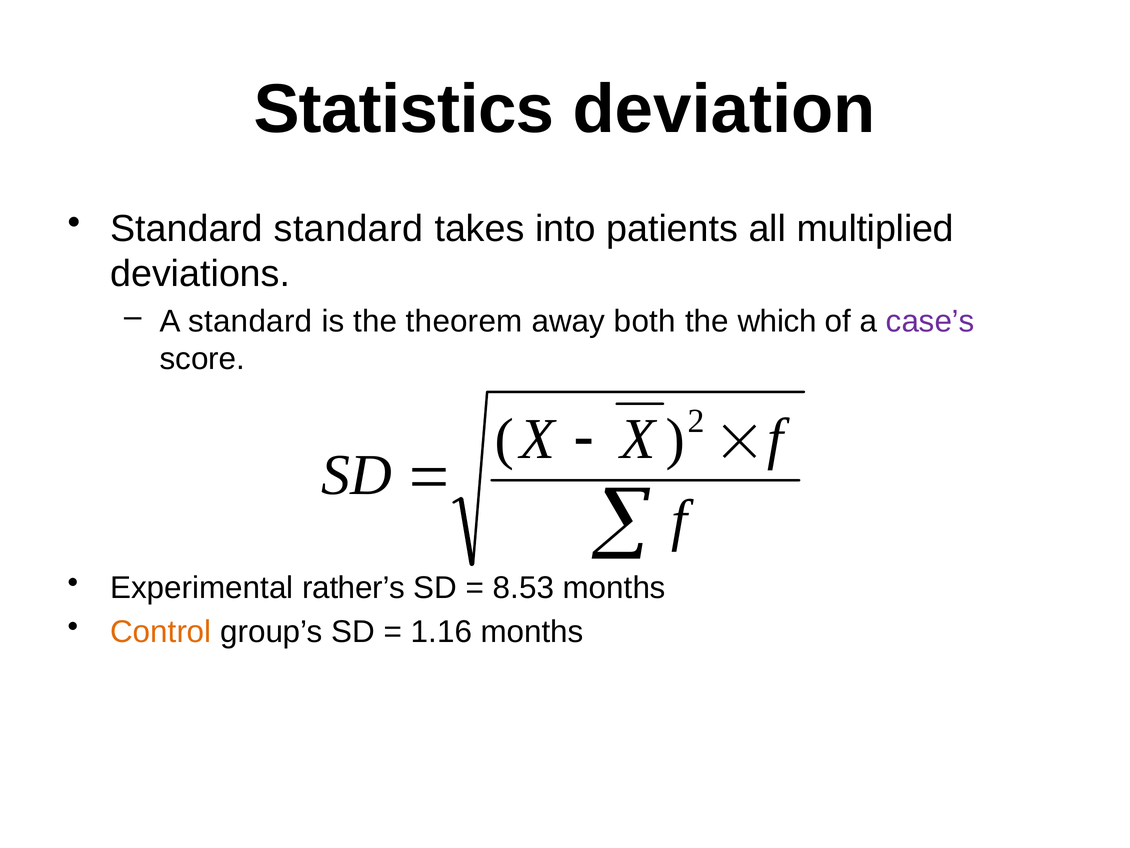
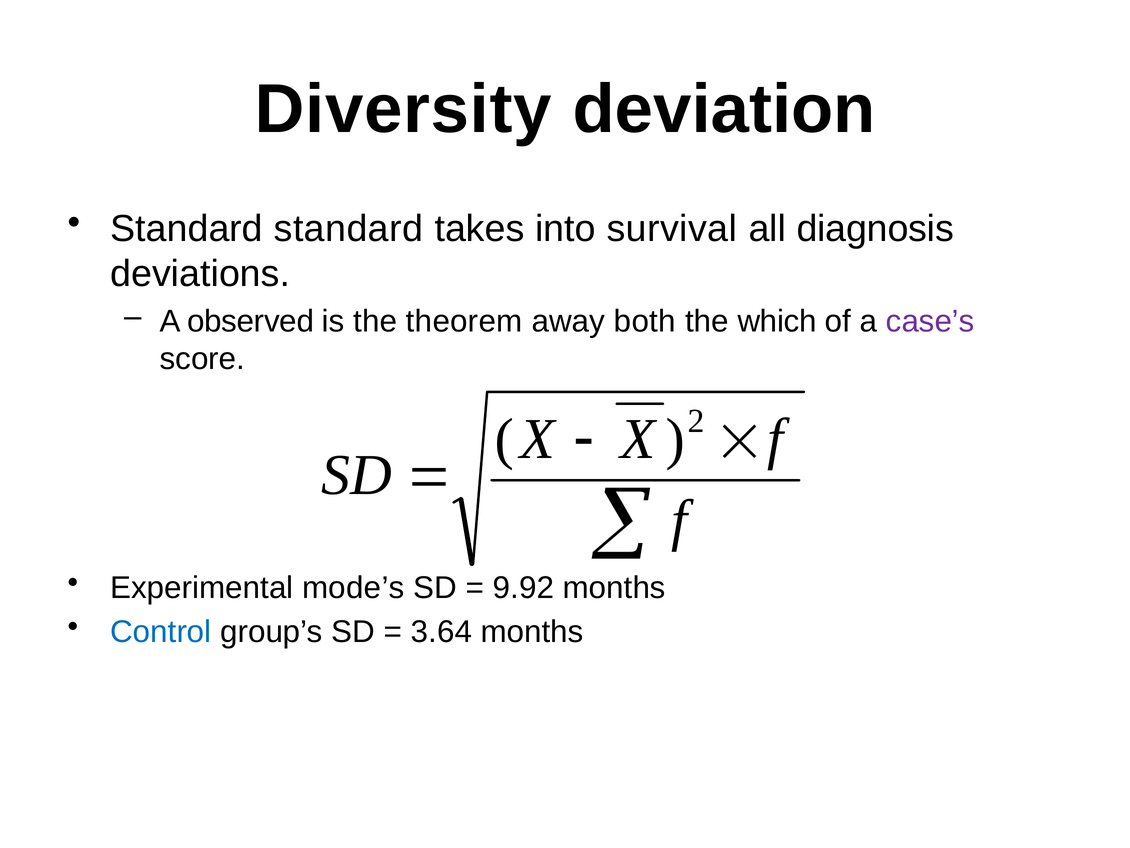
Statistics: Statistics -> Diversity (403, 109)
patients: patients -> survival (672, 229)
multiplied: multiplied -> diagnosis (875, 229)
A standard: standard -> observed (251, 321)
rather’s: rather’s -> mode’s (353, 587)
8.53: 8.53 -> 9.92 (523, 587)
Control colour: orange -> blue (161, 631)
1.16: 1.16 -> 3.64 (441, 631)
